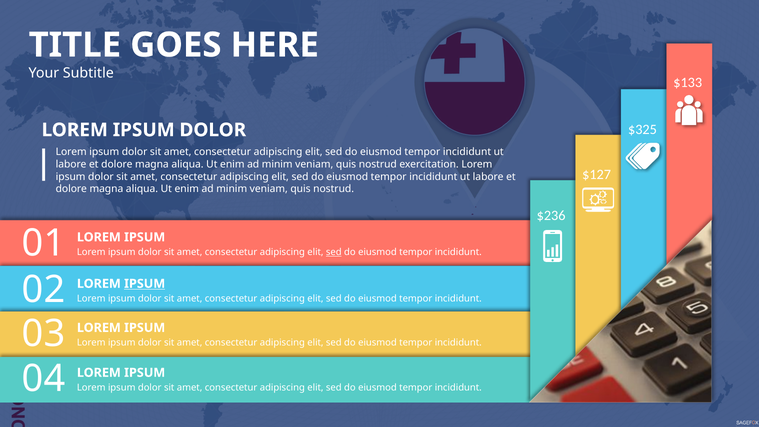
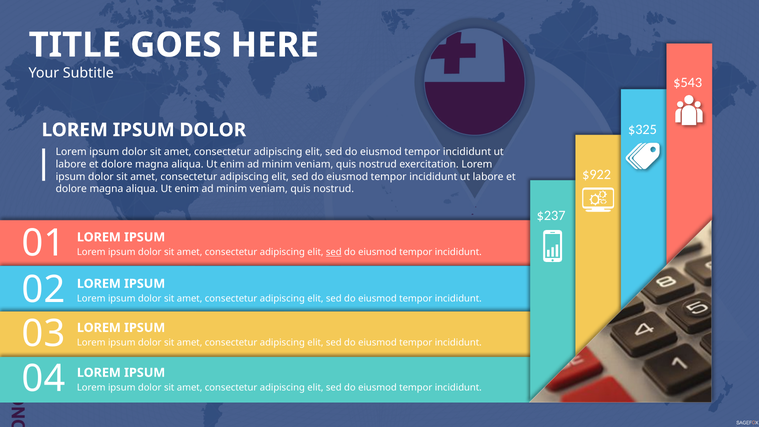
$133: $133 -> $543 (688, 82)
$127: $127 -> $922 (597, 175)
$236: $236 -> $237 (551, 215)
IPSUM underline: present -> none (145, 284)
